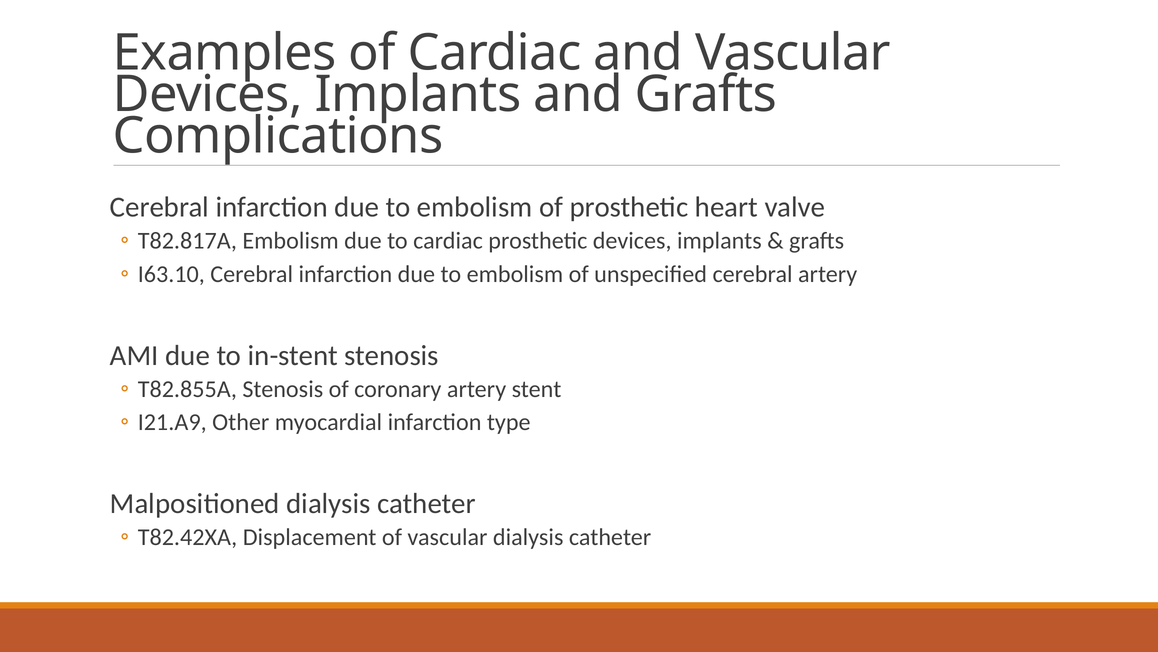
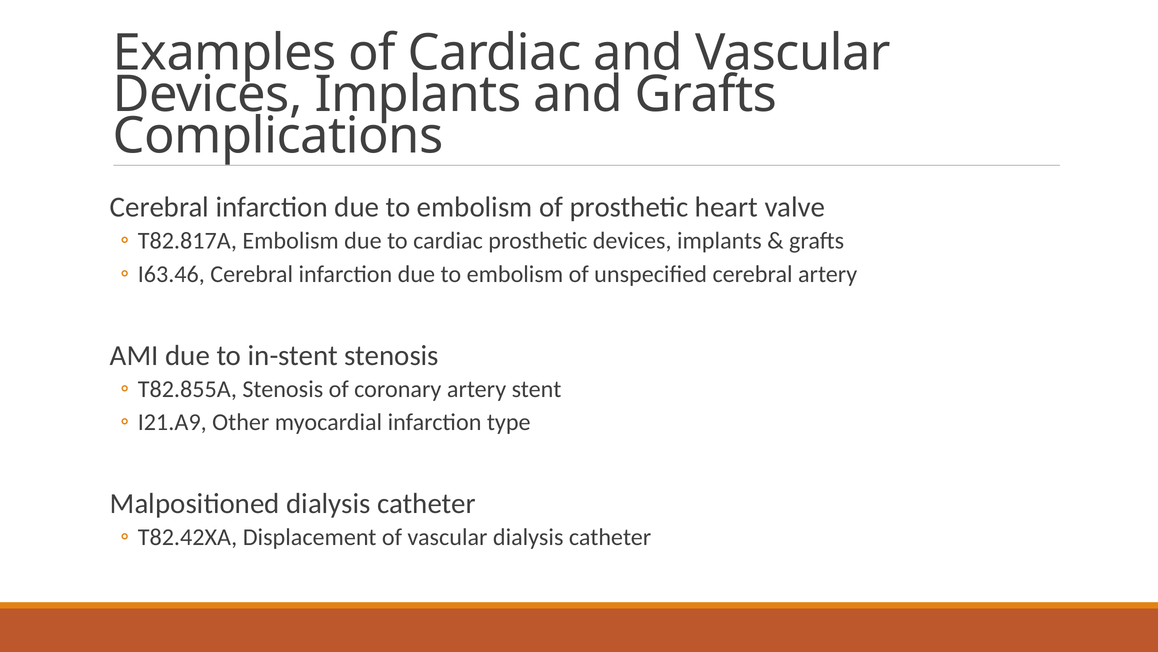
I63.10: I63.10 -> I63.46 (171, 274)
